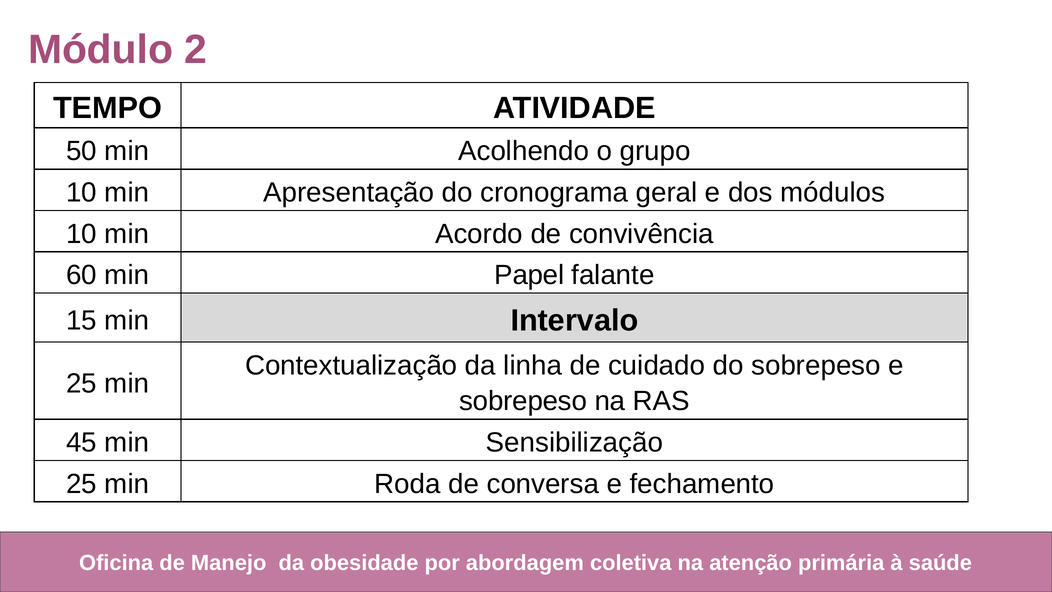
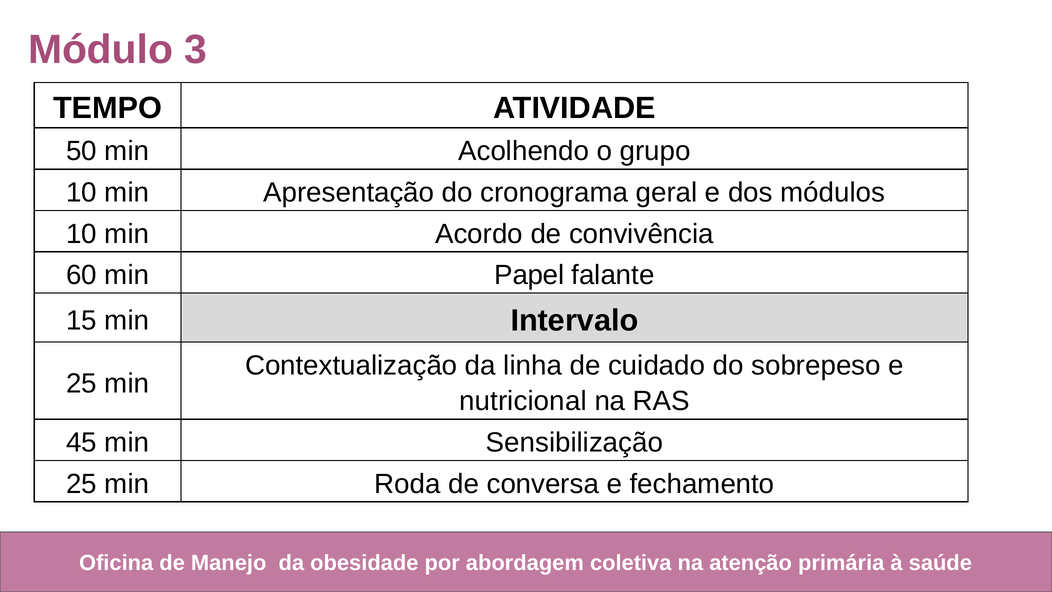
2: 2 -> 3 (196, 50)
sobrepeso: sobrepeso -> nutricional (523, 401)
